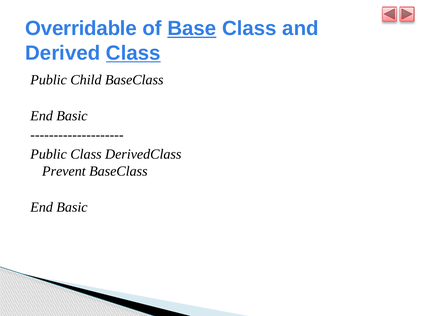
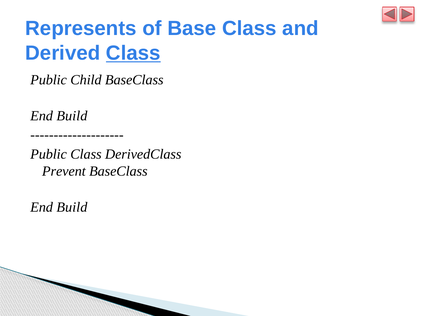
Overridable: Overridable -> Represents (81, 28)
Base underline: present -> none (192, 28)
Basic: Basic -> Build (72, 116)
Basic: Basic -> Build (72, 207)
